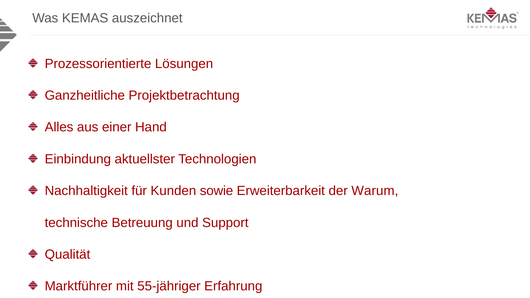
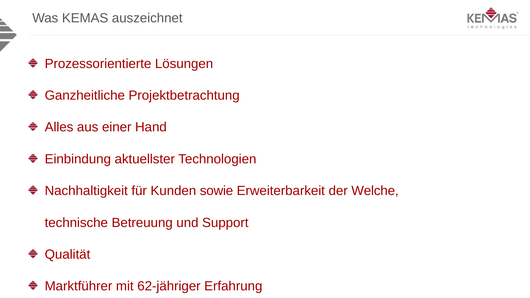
Warum: Warum -> Welche (375, 191)
55-jähriger: 55-jähriger -> 62-jähriger (169, 286)
